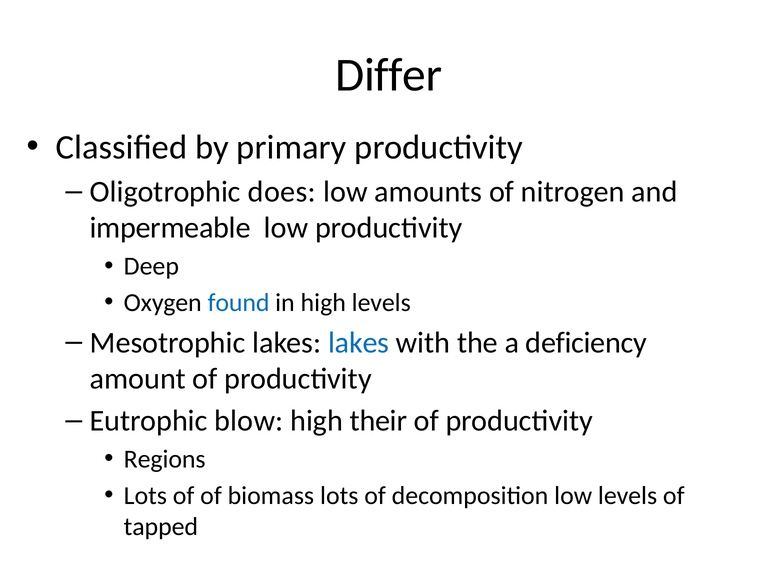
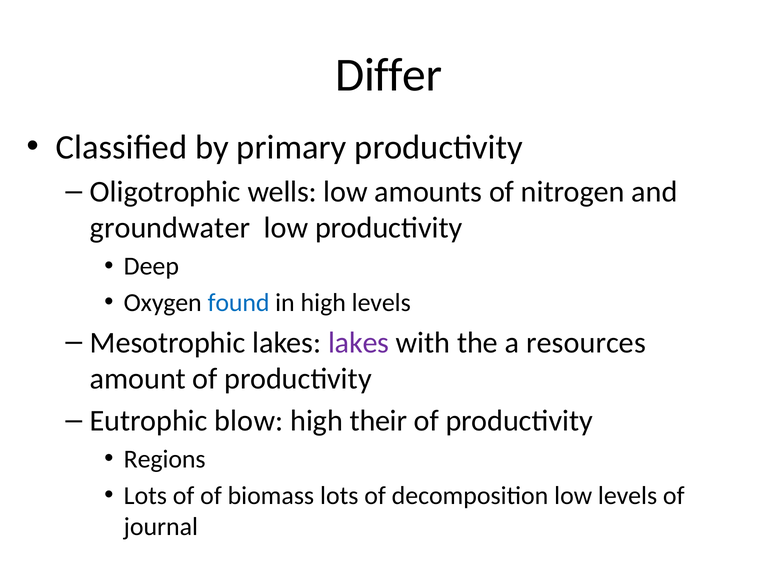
does: does -> wells (282, 192)
impermeable: impermeable -> groundwater (170, 228)
lakes colour: blue -> purple (359, 343)
deficiency: deficiency -> resources (586, 343)
tapped: tapped -> journal (161, 527)
